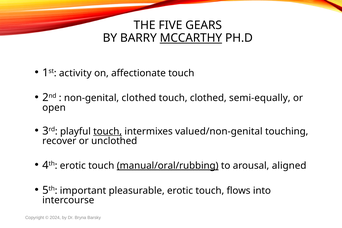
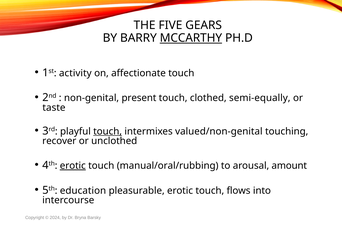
non-genital clothed: clothed -> present (139, 98)
open: open -> taste (54, 108)
erotic underline: none -> present (73, 166)
manual/oral/rubbing underline: present -> none (168, 166)
aligned: aligned -> amount (289, 166)
important: important -> education (83, 191)
